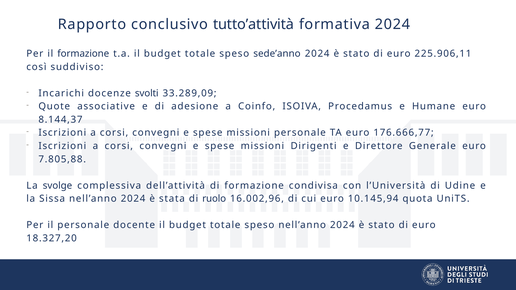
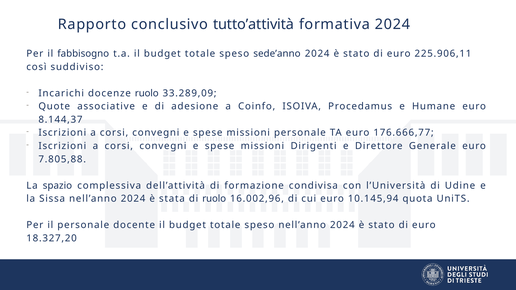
il formazione: formazione -> fabbisogno (83, 54)
docenze svolti: svolti -> ruolo (147, 93)
svolge: svolge -> spazio (57, 186)
